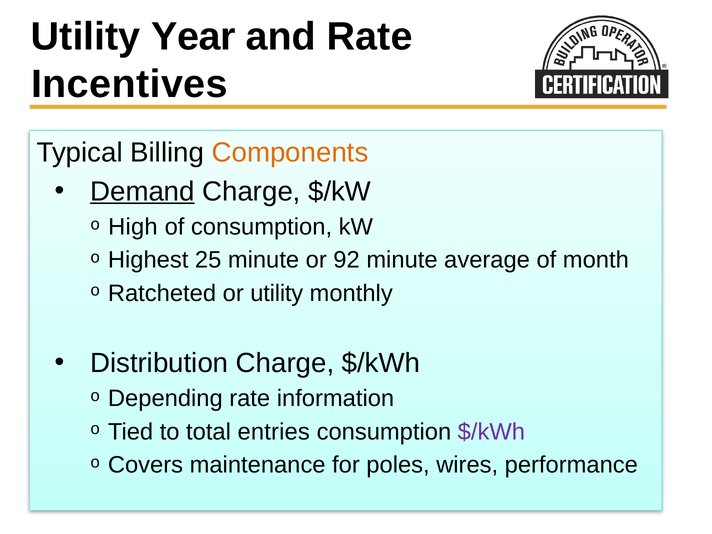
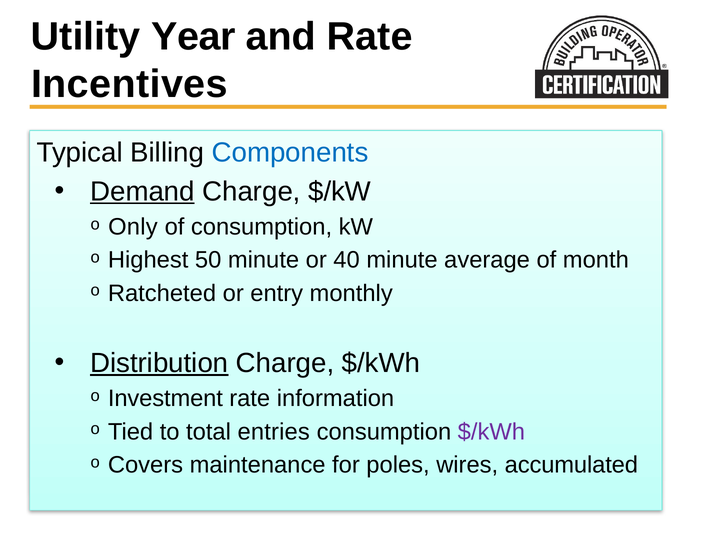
Components colour: orange -> blue (290, 153)
High: High -> Only (133, 227)
25: 25 -> 50 (208, 260)
92: 92 -> 40 (347, 260)
or utility: utility -> entry (277, 293)
Distribution underline: none -> present (159, 363)
Depending: Depending -> Investment (165, 398)
performance: performance -> accumulated (571, 465)
